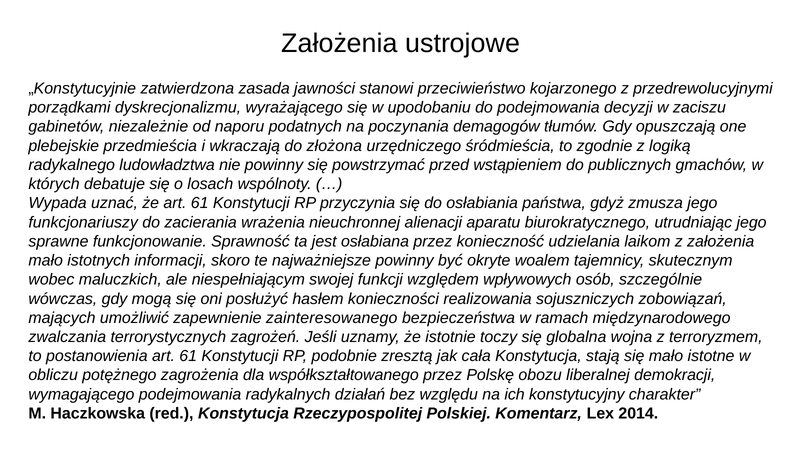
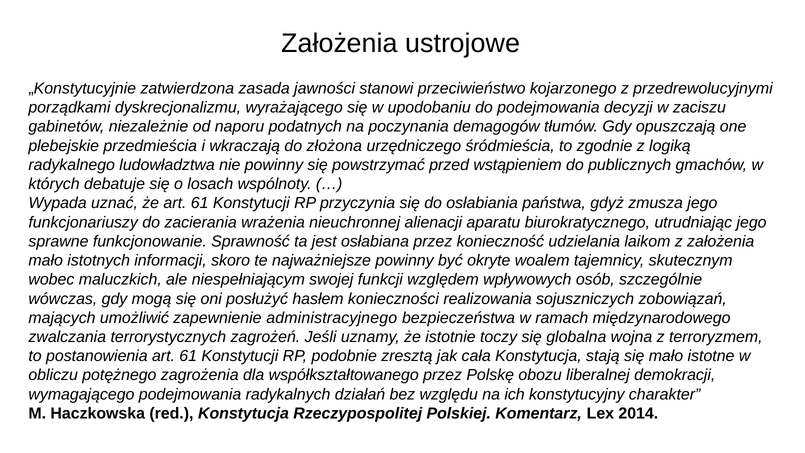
zainteresowanego: zainteresowanego -> administracyjnego (332, 318)
